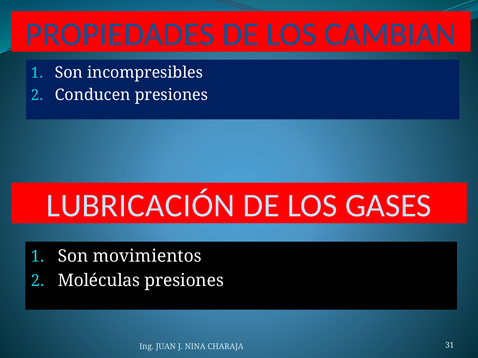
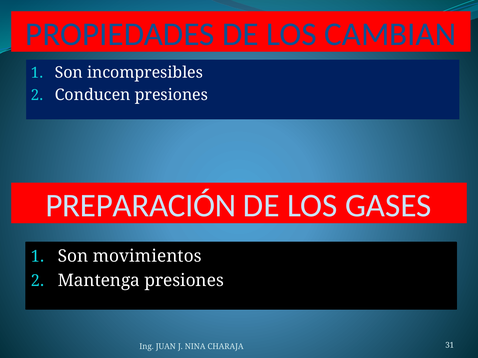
LUBRICACIÓN: LUBRICACIÓN -> PREPARACIÓN (141, 206)
Moléculas: Moléculas -> Mantenga (99, 281)
